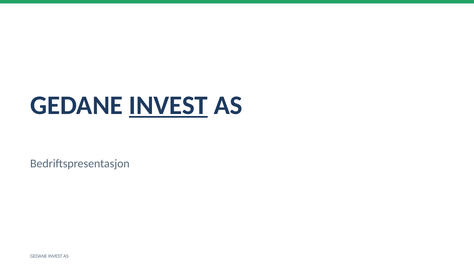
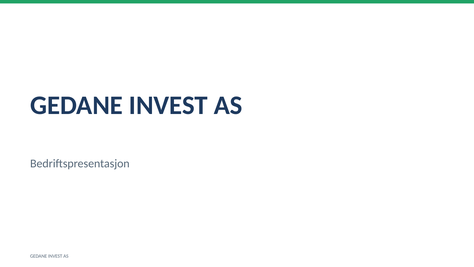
INVEST underline: present -> none (168, 105)
